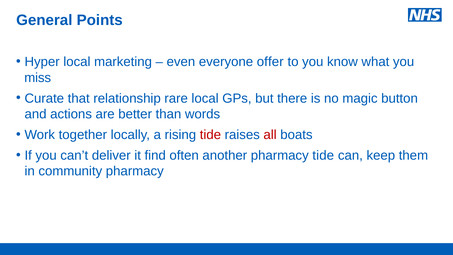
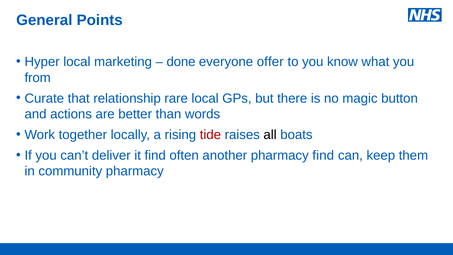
even: even -> done (181, 62)
miss: miss -> from (38, 78)
all colour: red -> black (270, 135)
pharmacy tide: tide -> find (323, 155)
